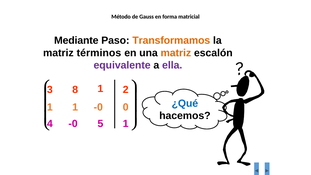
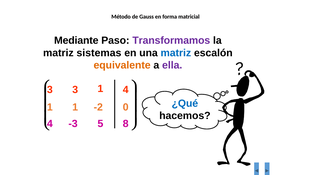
Transformamos colour: orange -> purple (171, 40)
términos: términos -> sistemas (99, 53)
matriz colour: orange -> blue (176, 53)
equivalente colour: purple -> orange (122, 65)
8: 8 -> 3 (75, 90)
1 2: 2 -> 4 (126, 90)
-0: -0 -> -2 (98, 107)
-0: -0 -> -3 (73, 124)
5 1: 1 -> 8 (126, 124)
